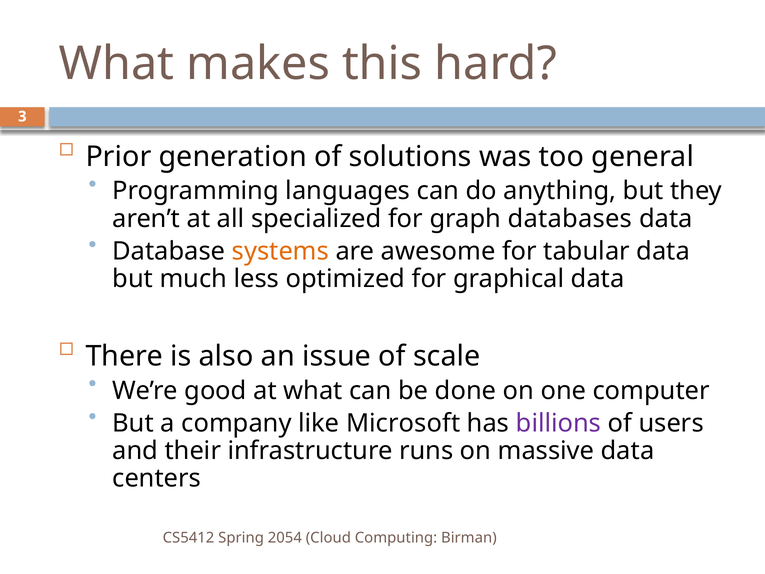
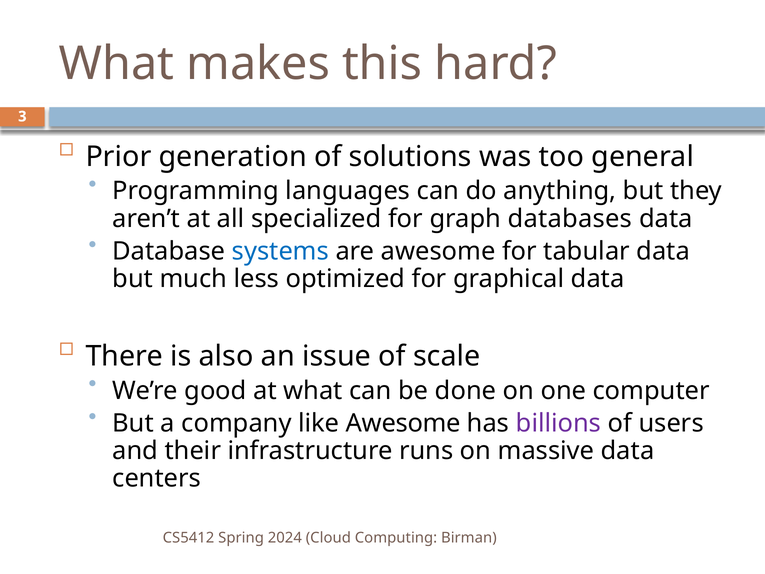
systems colour: orange -> blue (280, 251)
like Microsoft: Microsoft -> Awesome (403, 423)
2054: 2054 -> 2024 (285, 538)
